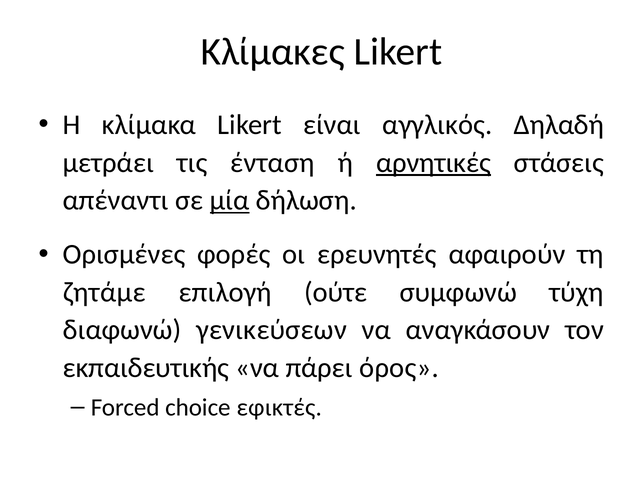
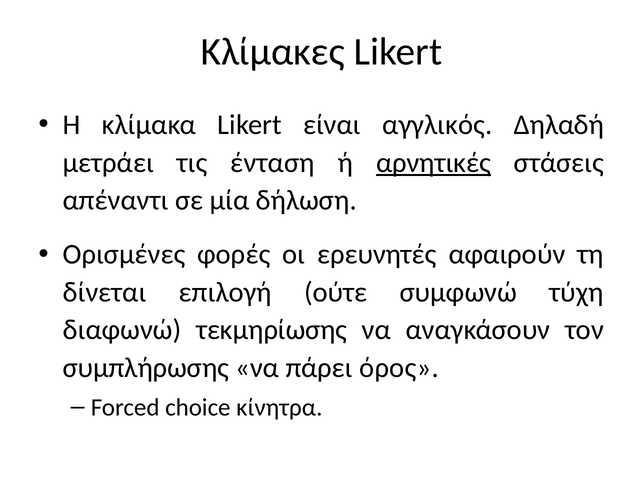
μία underline: present -> none (230, 201)
ζητάμε: ζητάμε -> δίνεται (105, 292)
γενικεύσεων: γενικεύσεων -> τεκμηρίωσης (272, 330)
εκπαιδευτικής: εκπαιδευτικής -> συμπλήρωσης (146, 368)
εφικτές: εφικτές -> κίνητρα (279, 408)
